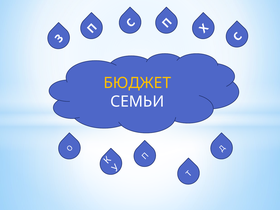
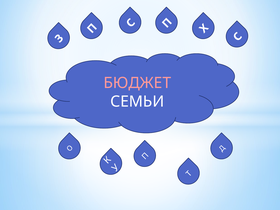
БЮДЖЕТ colour: yellow -> pink (137, 83)
